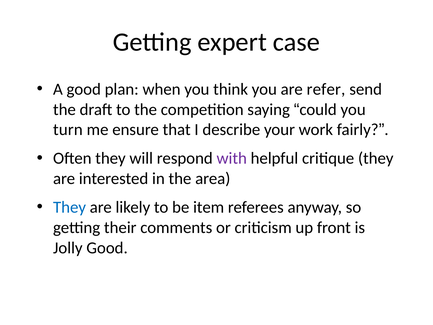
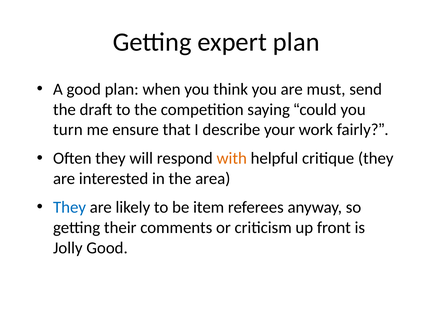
expert case: case -> plan (296, 42)
refer: refer -> must (326, 89)
with colour: purple -> orange (232, 158)
